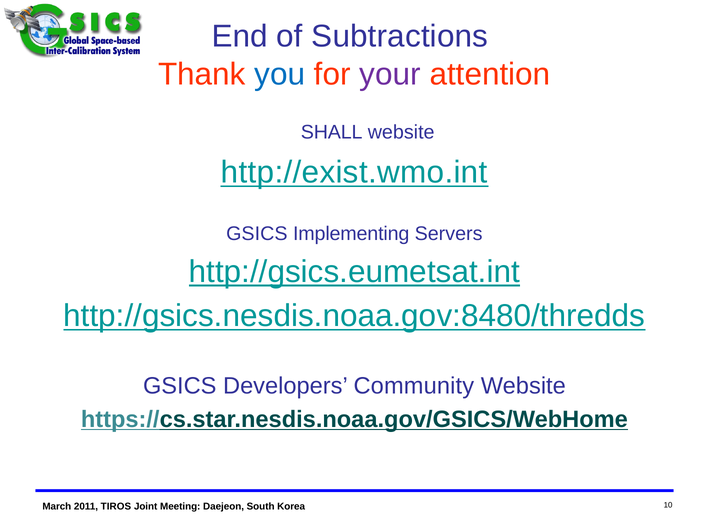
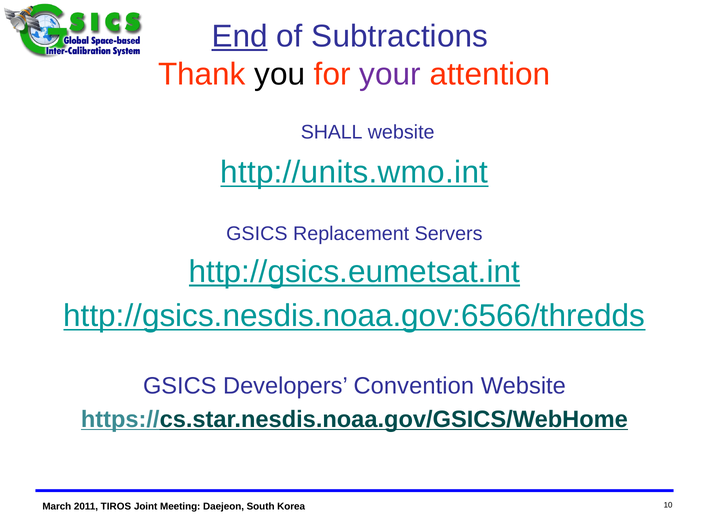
End underline: none -> present (240, 36)
you colour: blue -> black (280, 74)
http://exist.wmo.int: http://exist.wmo.int -> http://units.wmo.int (354, 172)
Implementing: Implementing -> Replacement (351, 234)
http://gsics.nesdis.noaa.gov:8480/thredds: http://gsics.nesdis.noaa.gov:8480/thredds -> http://gsics.nesdis.noaa.gov:6566/thredds (354, 316)
Community: Community -> Convention (414, 386)
